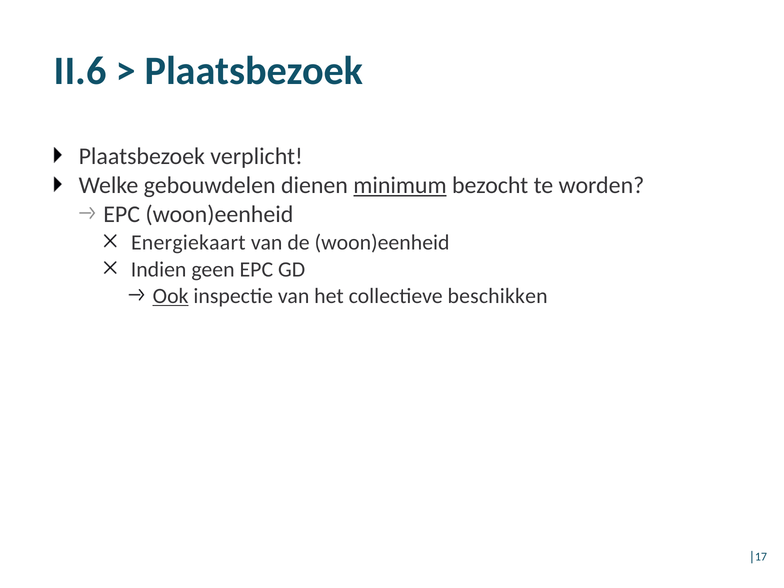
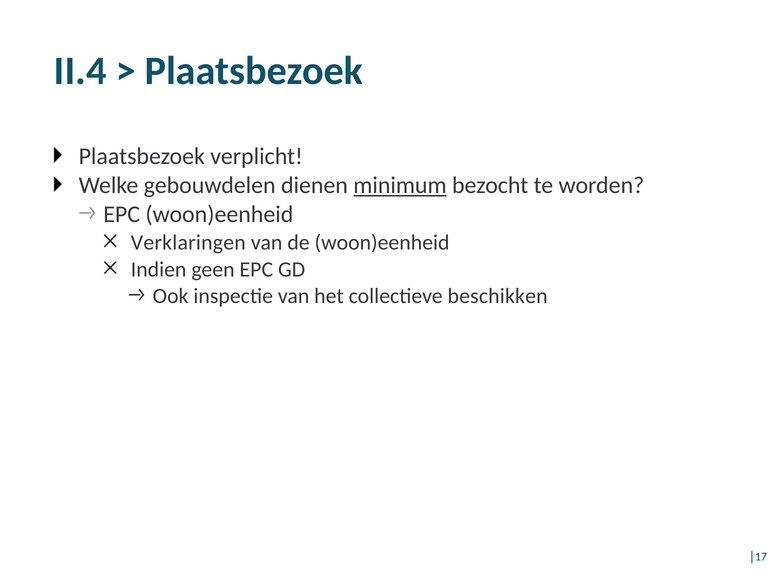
II.6: II.6 -> II.4 (80, 71)
Energiekaart: Energiekaart -> Verklaringen (188, 243)
Ook underline: present -> none (171, 296)
